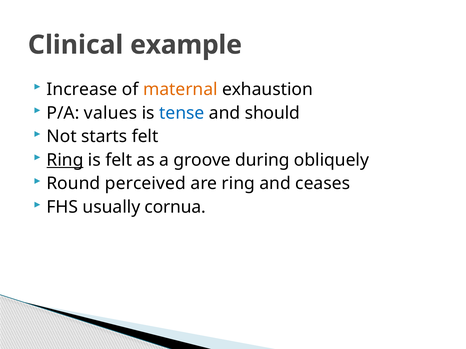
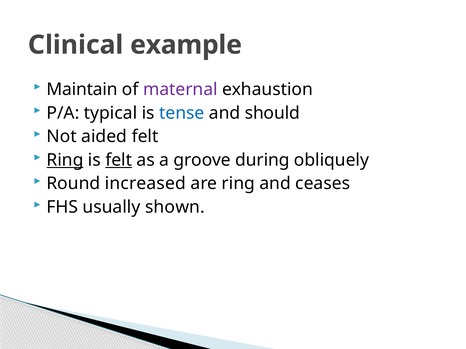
Increase: Increase -> Maintain (82, 90)
maternal colour: orange -> purple (180, 90)
values: values -> typical (111, 113)
starts: starts -> aided (104, 137)
felt underline: none -> present (119, 160)
perceived: perceived -> increased (145, 184)
cornua: cornua -> shown (175, 207)
